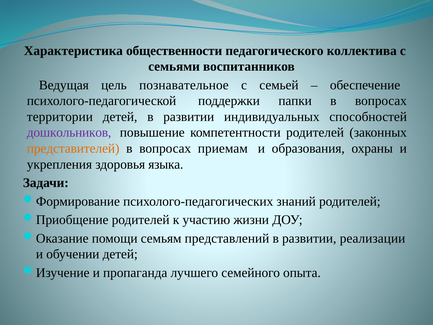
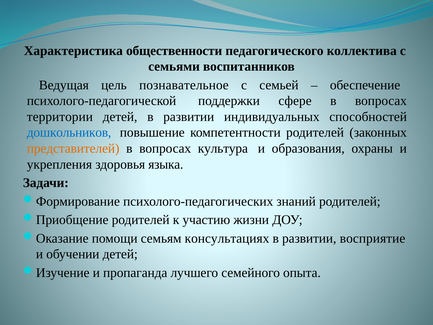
папки: папки -> сфере (295, 101)
дошкольников colour: purple -> blue (69, 133)
приемам: приемам -> культура (223, 148)
представлений: представлений -> консультациях (227, 238)
реализации: реализации -> восприятие (373, 238)
